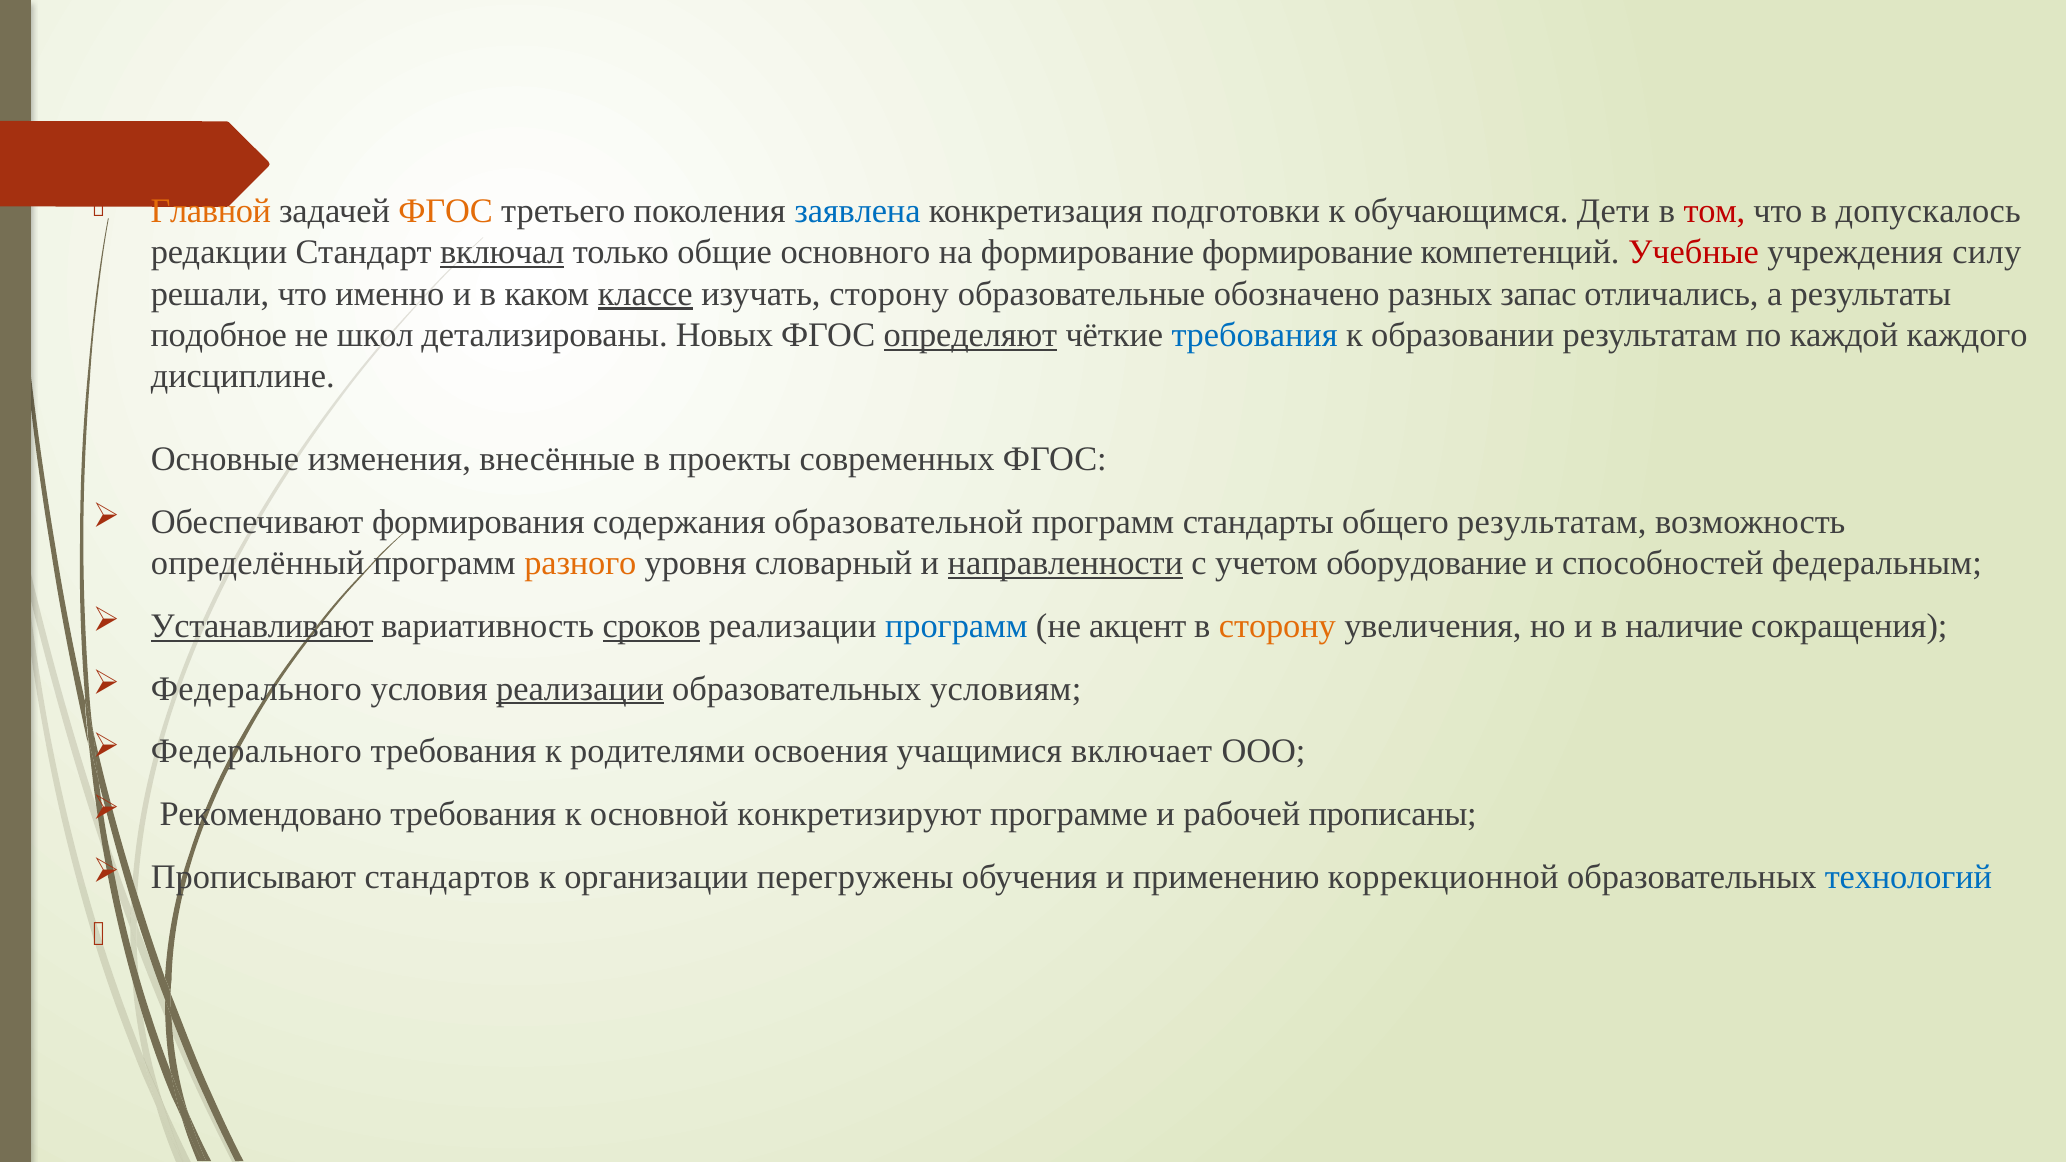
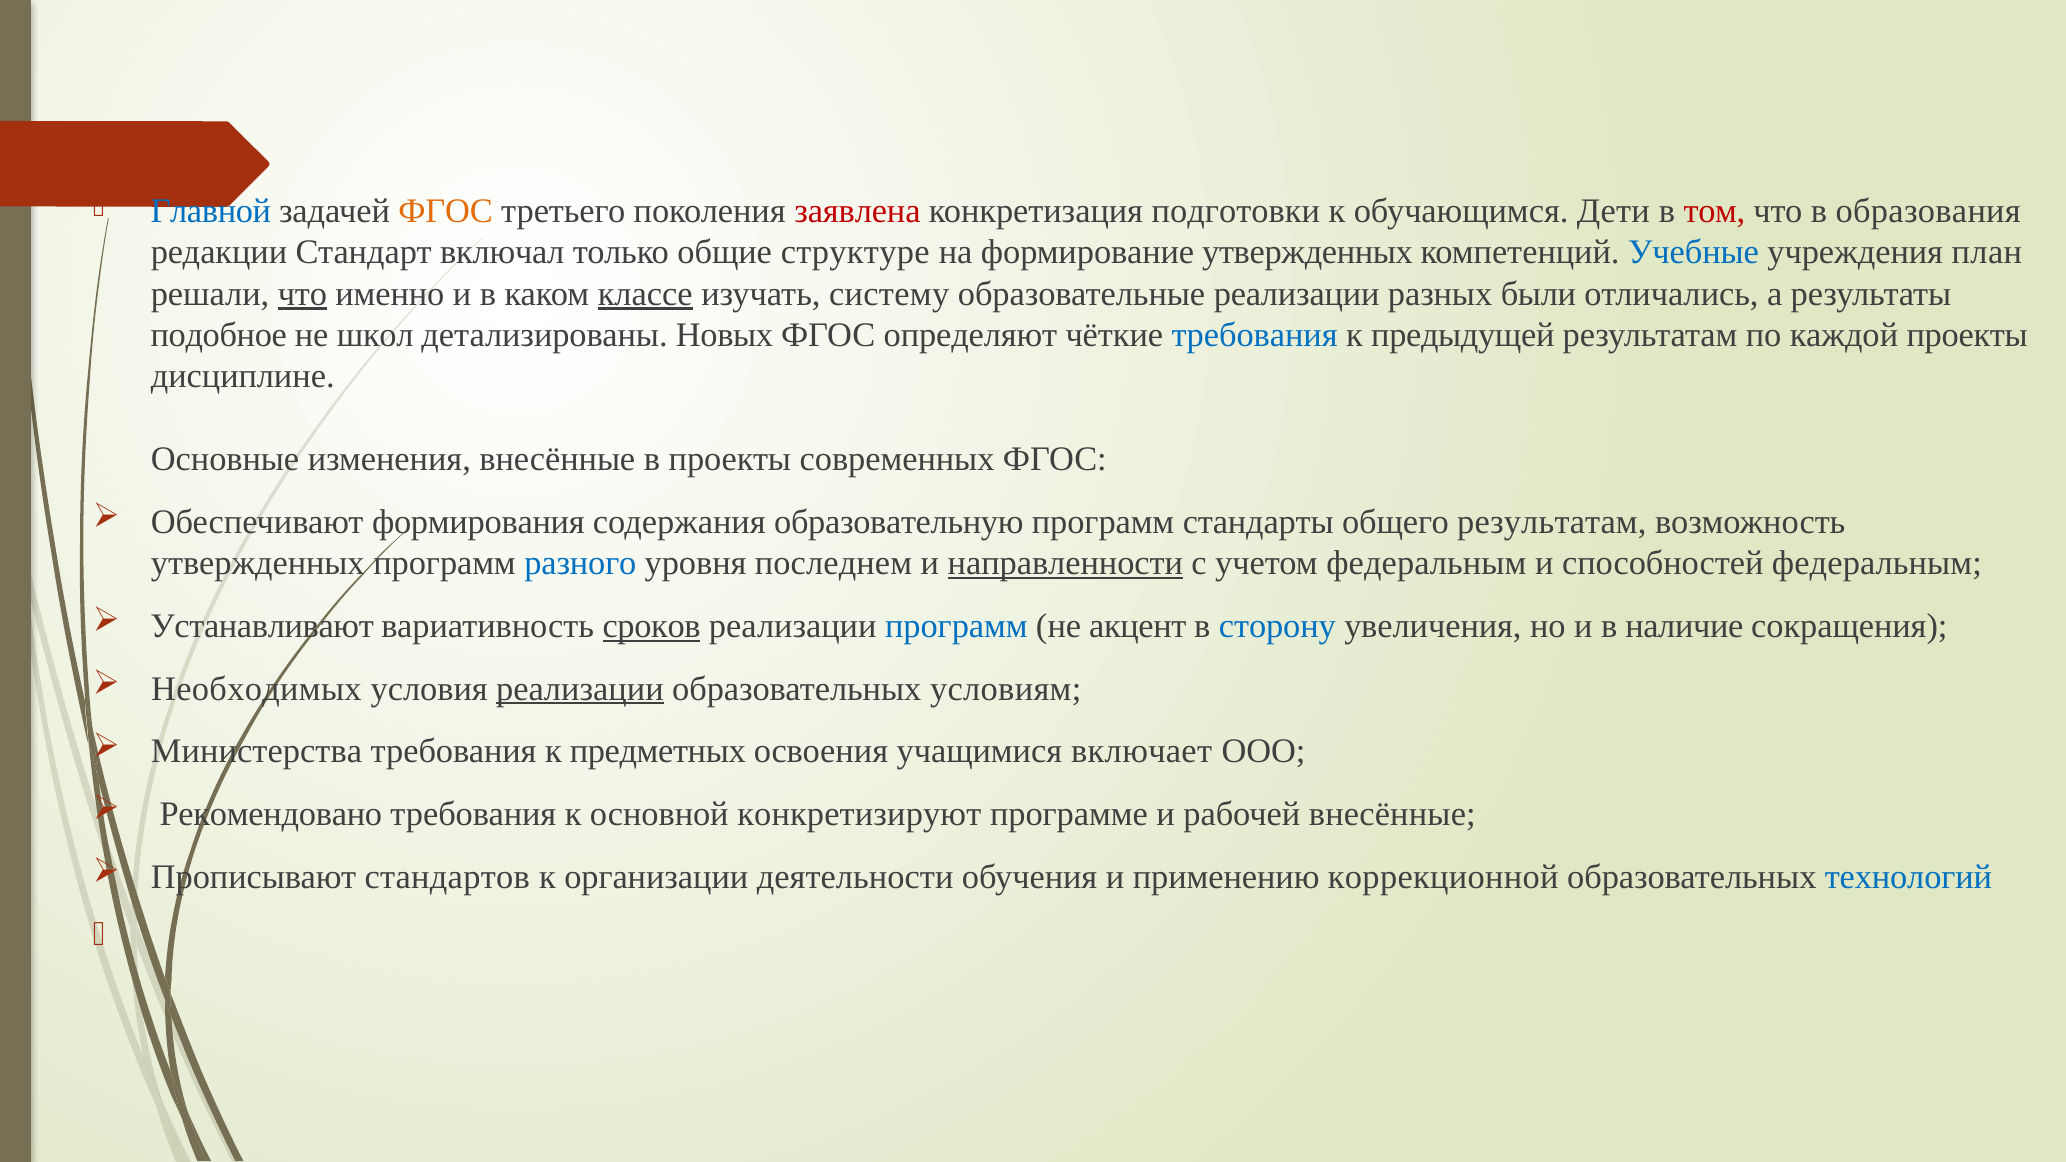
Главной colour: orange -> blue (211, 211)
заявлена colour: blue -> red (857, 211)
допускалось: допускалось -> образования (1928, 211)
включал underline: present -> none (502, 252)
основного: основного -> структуре (855, 252)
формирование формирование: формирование -> утвержденных (1308, 252)
Учебные colour: red -> blue (1694, 252)
силу: силу -> план (1987, 252)
что underline: none -> present (302, 294)
изучать сторону: сторону -> систему (889, 294)
образовательные обозначено: обозначено -> реализации (1297, 294)
запас: запас -> были (1538, 294)
определяют underline: present -> none (970, 335)
образовании: образовании -> предыдущей (1463, 335)
каждой каждого: каждого -> проекты (1967, 335)
образовательной: образовательной -> образовательную (899, 522)
определённый: определённый -> утвержденных (258, 563)
разного colour: orange -> blue (580, 563)
словарный: словарный -> последнем (833, 563)
учетом оборудование: оборудование -> федеральным (1426, 563)
Устанавливают underline: present -> none (262, 626)
сторону colour: orange -> blue (1277, 626)
Федерального: Федерального -> Необходимых (256, 689)
Федерального: Федерального -> Министерства (257, 752)
родителями: родителями -> предметных (658, 752)
рабочей прописаны: прописаны -> внесённые (1392, 814)
перегружены: перегружены -> деятельности (855, 877)
